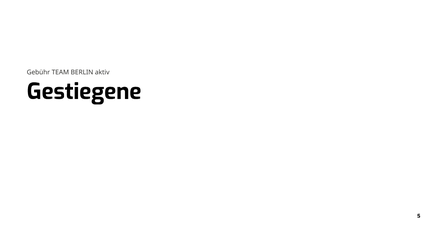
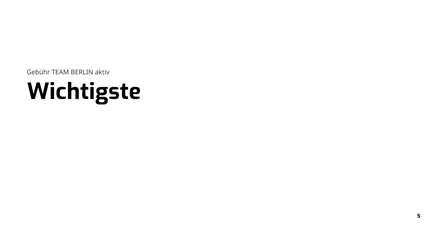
Gestiegene: Gestiegene -> Wichtigste (84, 92)
